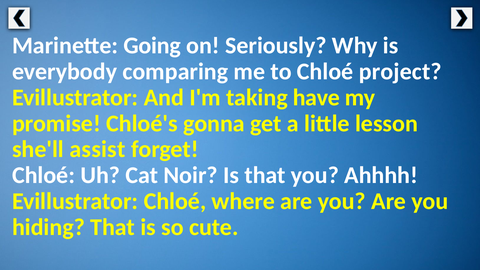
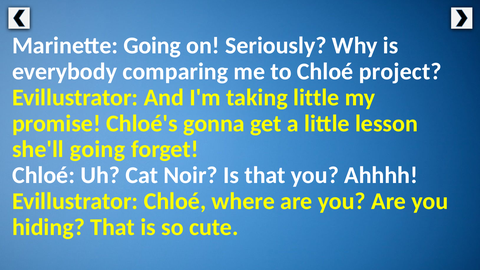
taking have: have -> little (316, 98)
she'll assist: assist -> going (97, 149)
